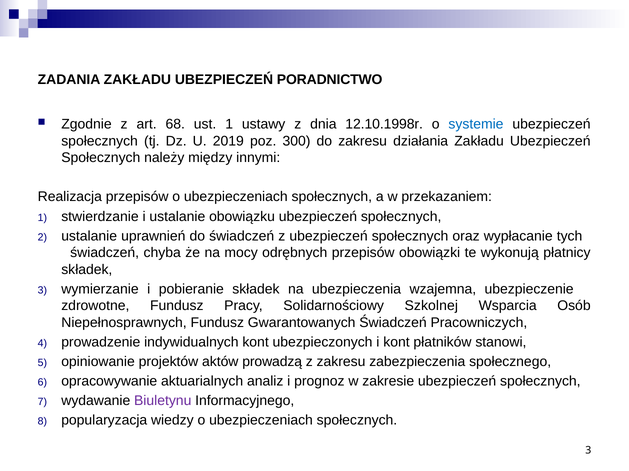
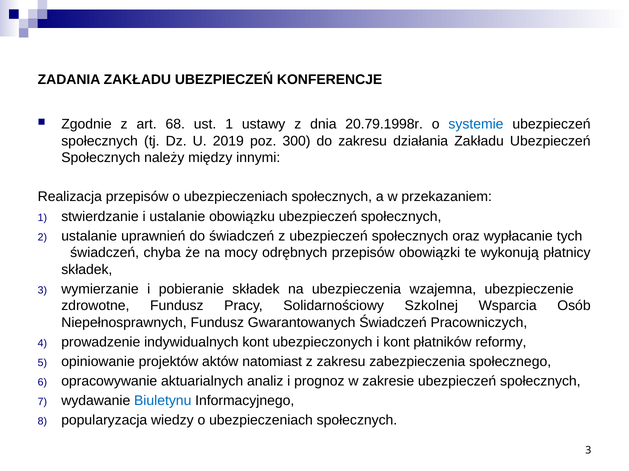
PORADNICTWO: PORADNICTWO -> KONFERENCJE (330, 80)
12.10.1998r: 12.10.1998r -> 20.79.1998r (384, 125)
stanowi: stanowi -> reformy (501, 343)
prowadzą: prowadzą -> natomiast (272, 362)
Biuletynu colour: purple -> blue (163, 401)
